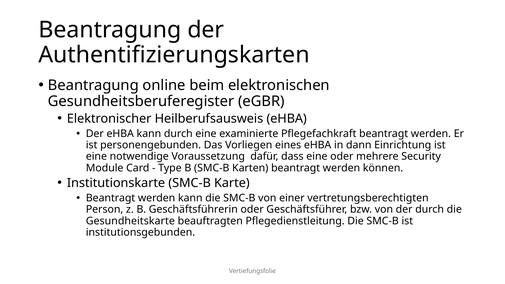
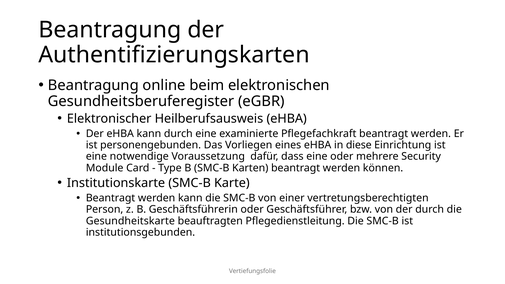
dann: dann -> diese (359, 145)
